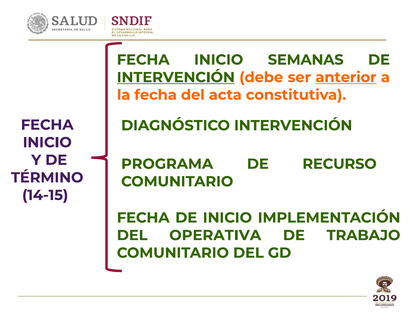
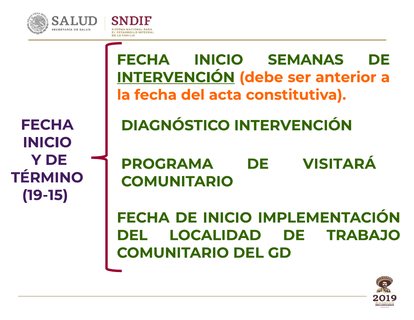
anterior underline: present -> none (346, 77)
RECURSO: RECURSO -> VISITARÁ (339, 164)
14-15: 14-15 -> 19-15 (45, 195)
OPERATIVA: OPERATIVA -> LOCALIDAD (215, 235)
